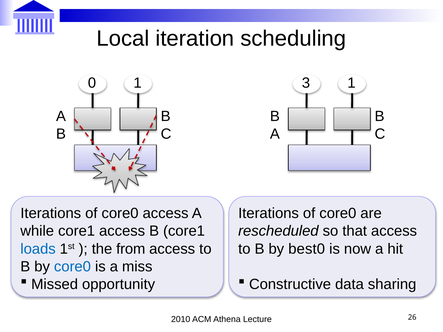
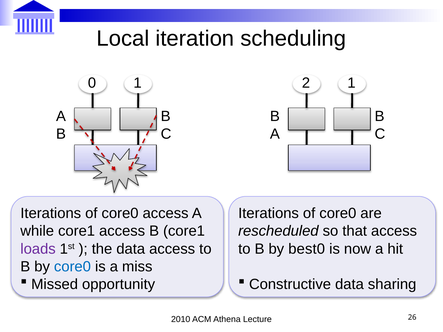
3: 3 -> 2 (306, 83)
loads colour: blue -> purple (38, 249)
the from: from -> data (131, 249)
